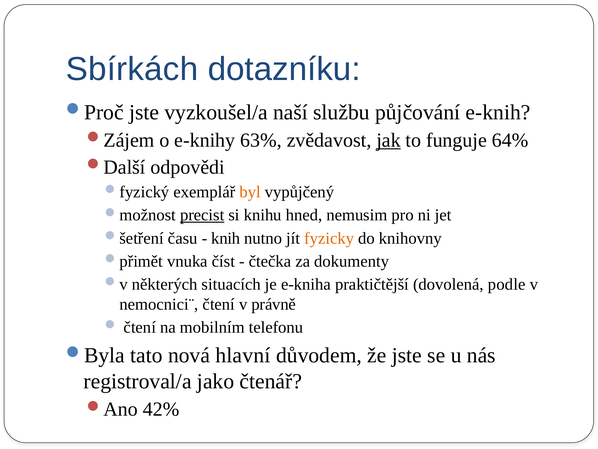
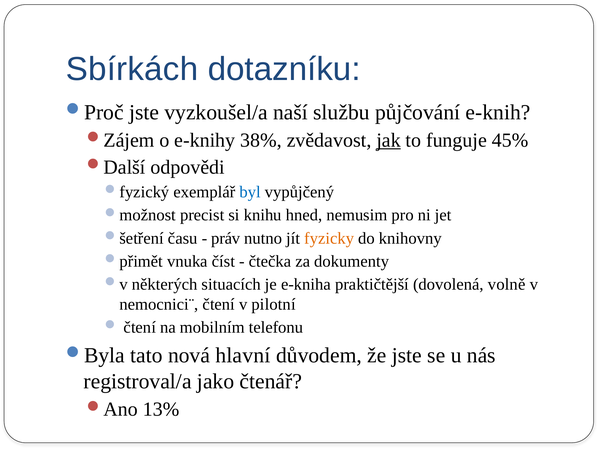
63%: 63% -> 38% (261, 140)
64%: 64% -> 45% (510, 140)
byl colour: orange -> blue (250, 192)
precist underline: present -> none (202, 215)
knih: knih -> práv (226, 238)
podle: podle -> volně (507, 284)
právně: právně -> pilotní (274, 304)
42%: 42% -> 13% (161, 409)
